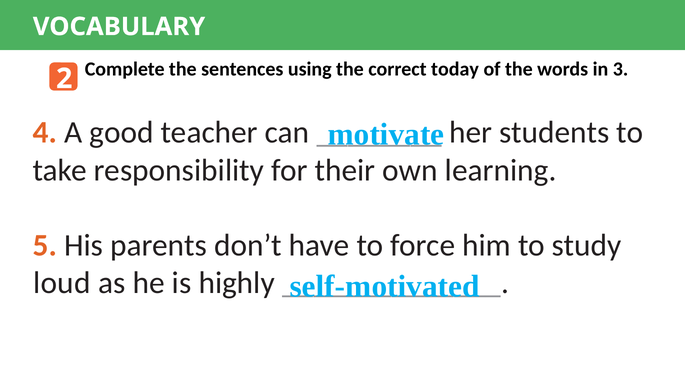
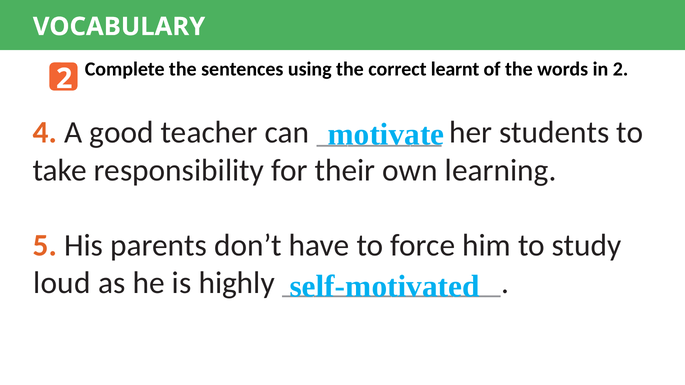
today: today -> learnt (455, 69)
in 3: 3 -> 2 (621, 69)
